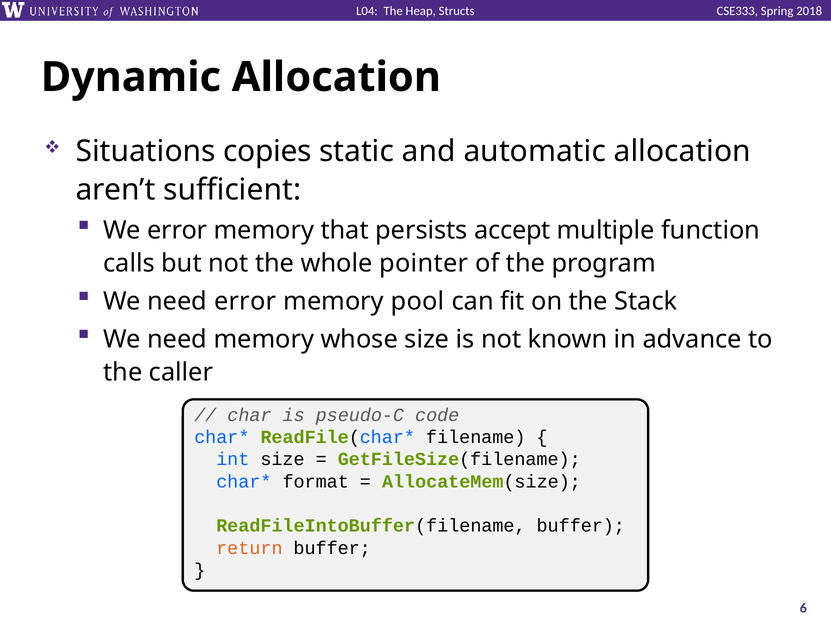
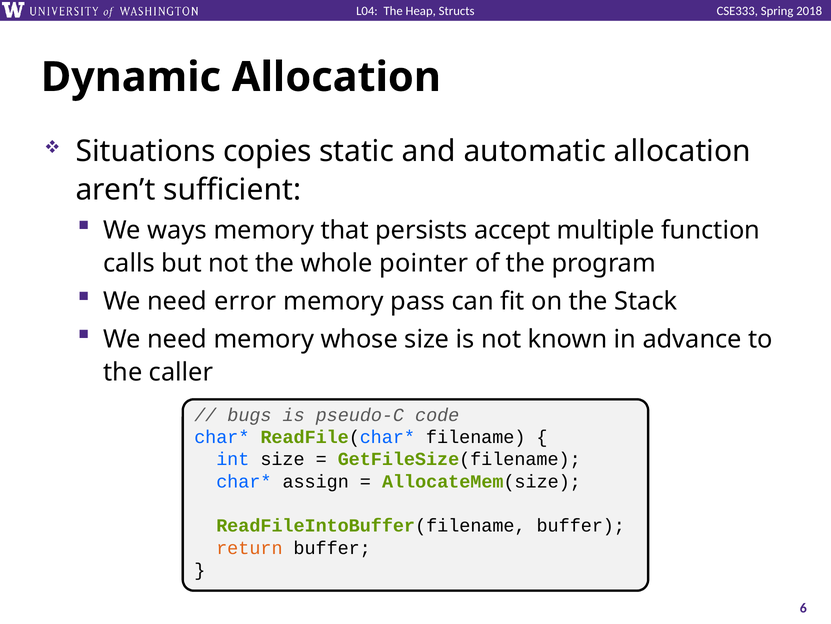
We error: error -> ways (177, 230)
pool: pool -> pass (418, 301)
char: char -> bugs (249, 414)
format: format -> assign (316, 481)
